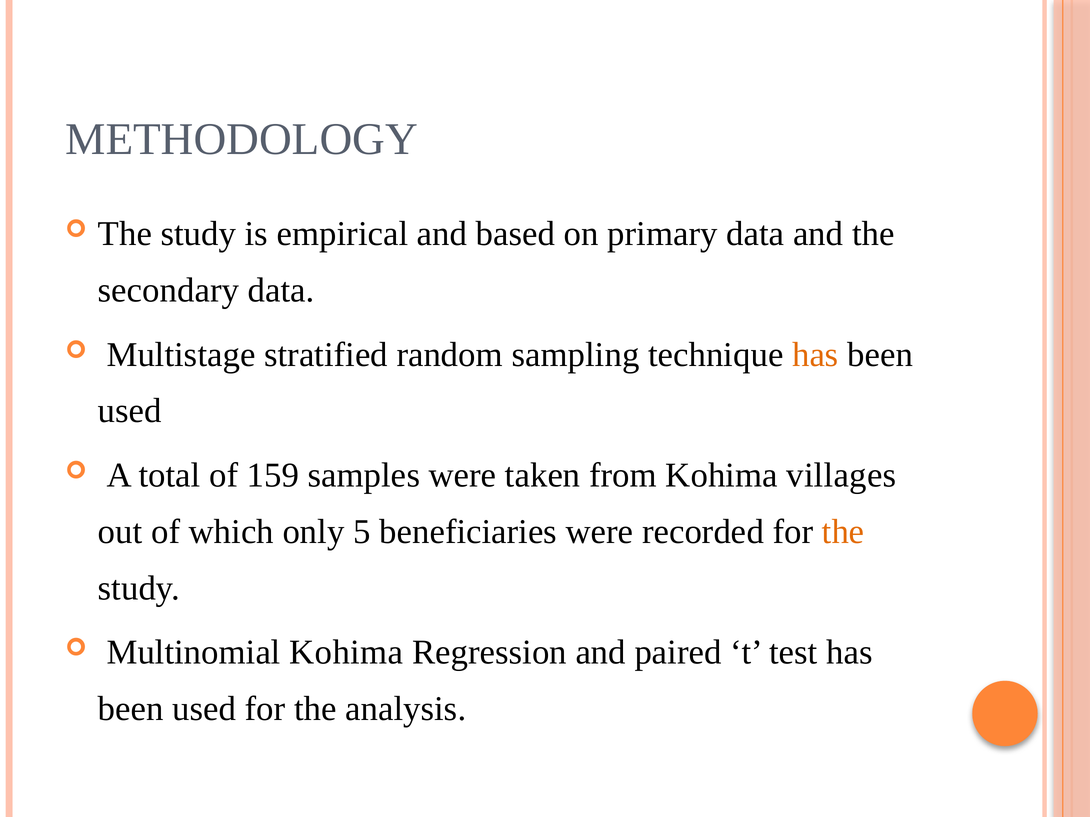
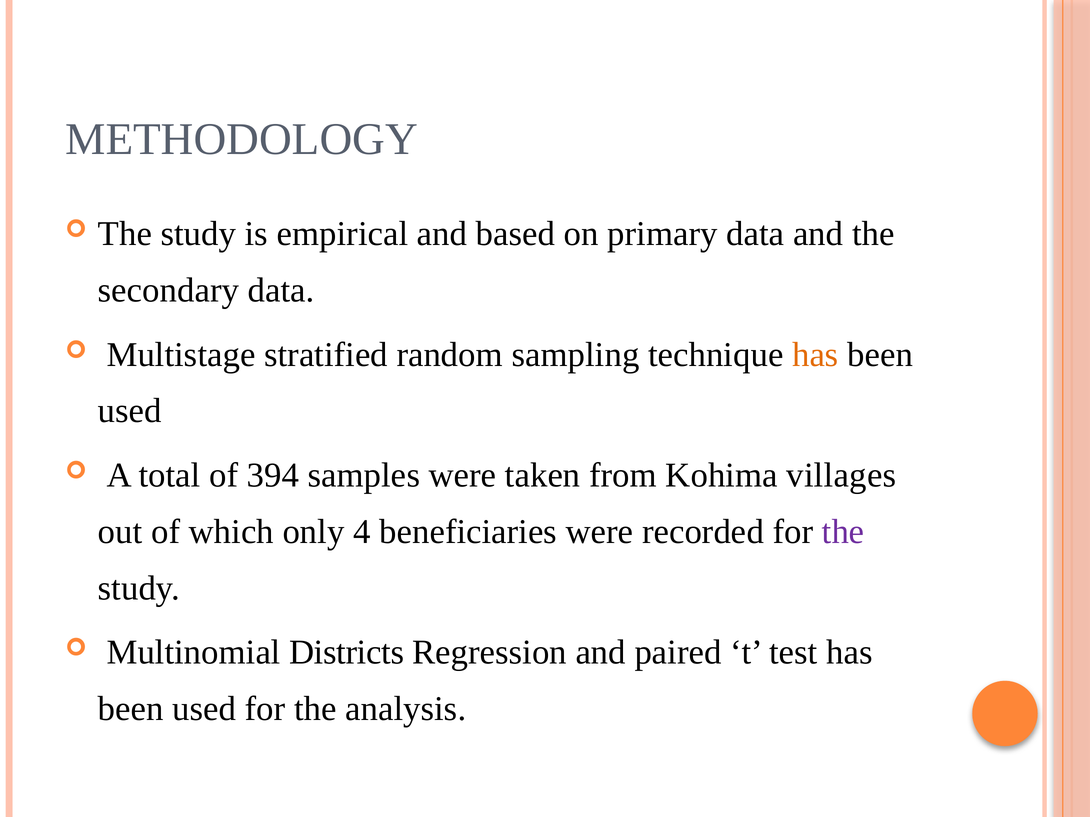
159: 159 -> 394 (273, 476)
5: 5 -> 4 (362, 532)
the colour: orange -> purple (843, 532)
Multinomial Kohima: Kohima -> Districts (347, 653)
